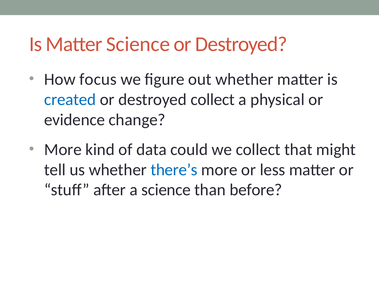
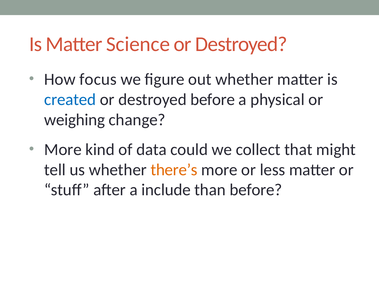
destroyed collect: collect -> before (213, 100)
evidence: evidence -> weighing (75, 120)
there’s colour: blue -> orange (174, 170)
a science: science -> include (166, 190)
